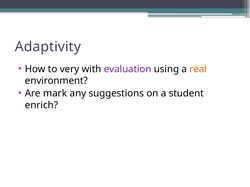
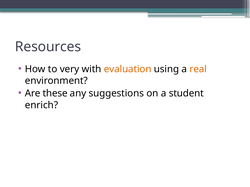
Adaptivity: Adaptivity -> Resources (48, 47)
evaluation colour: purple -> orange (128, 69)
mark: mark -> these (55, 94)
